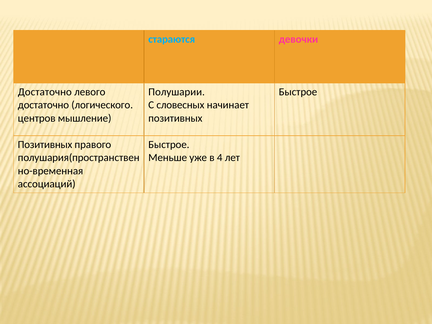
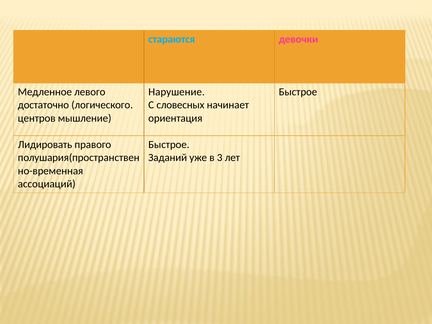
Достаточно: Достаточно -> Медленное (45, 92)
Полушарии: Полушарии -> Нарушение (177, 92)
позитивных: позитивных -> ориентация (175, 118)
Позитивных: Позитивных -> Лидировать (45, 145)
Меньше: Меньше -> Заданий (168, 158)
4: 4 -> 3 (220, 158)
